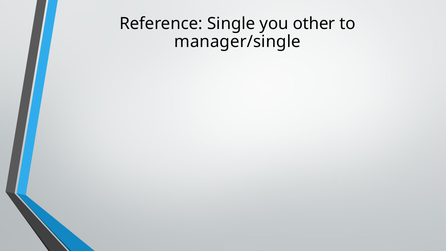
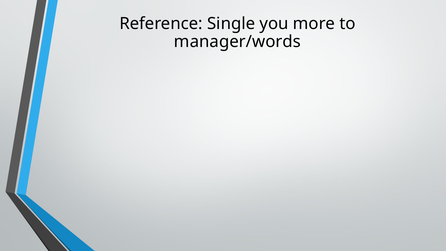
other: other -> more (314, 23)
manager/single: manager/single -> manager/words (237, 42)
